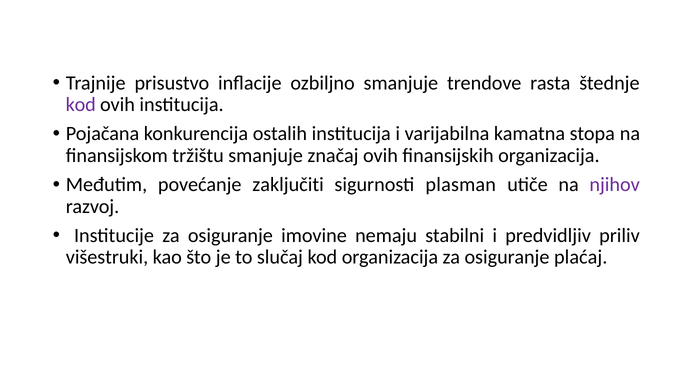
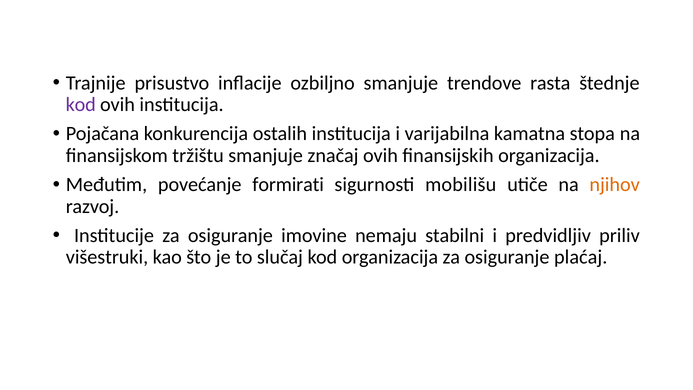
zaključiti: zaključiti -> formirati (288, 185)
plasman: plasman -> mobilišu (461, 185)
njihov colour: purple -> orange (615, 185)
